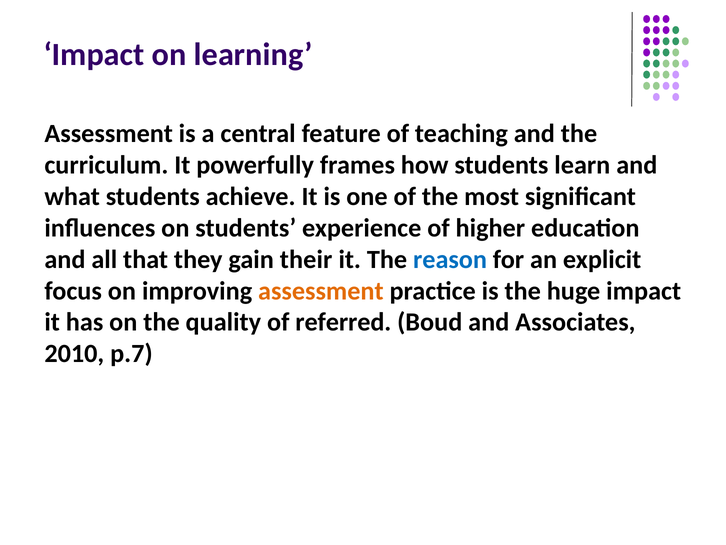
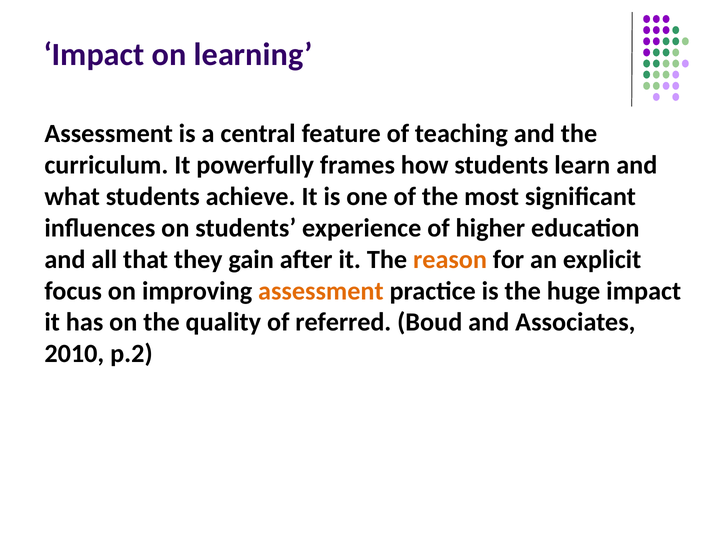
their: their -> after (306, 259)
reason colour: blue -> orange (450, 259)
p.7: p.7 -> p.2 (131, 353)
